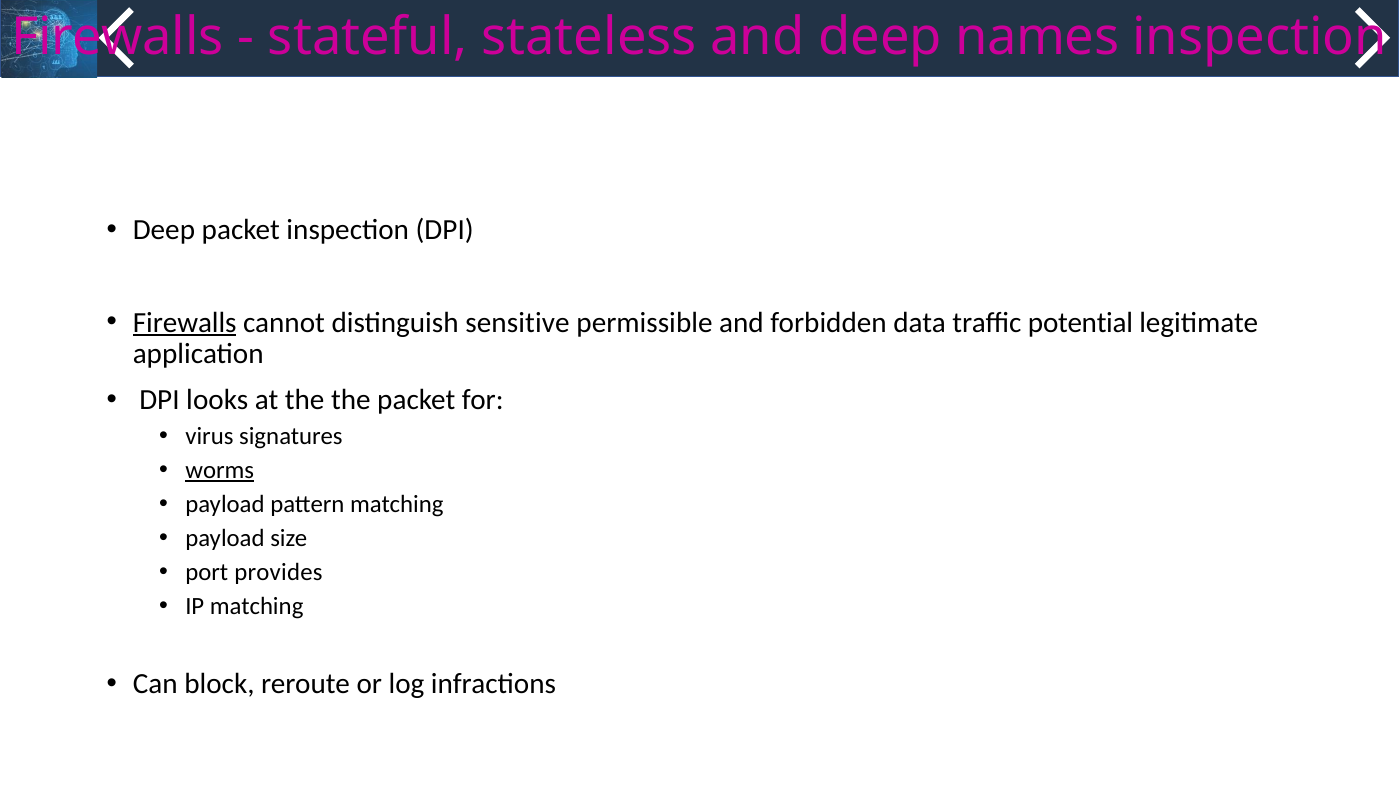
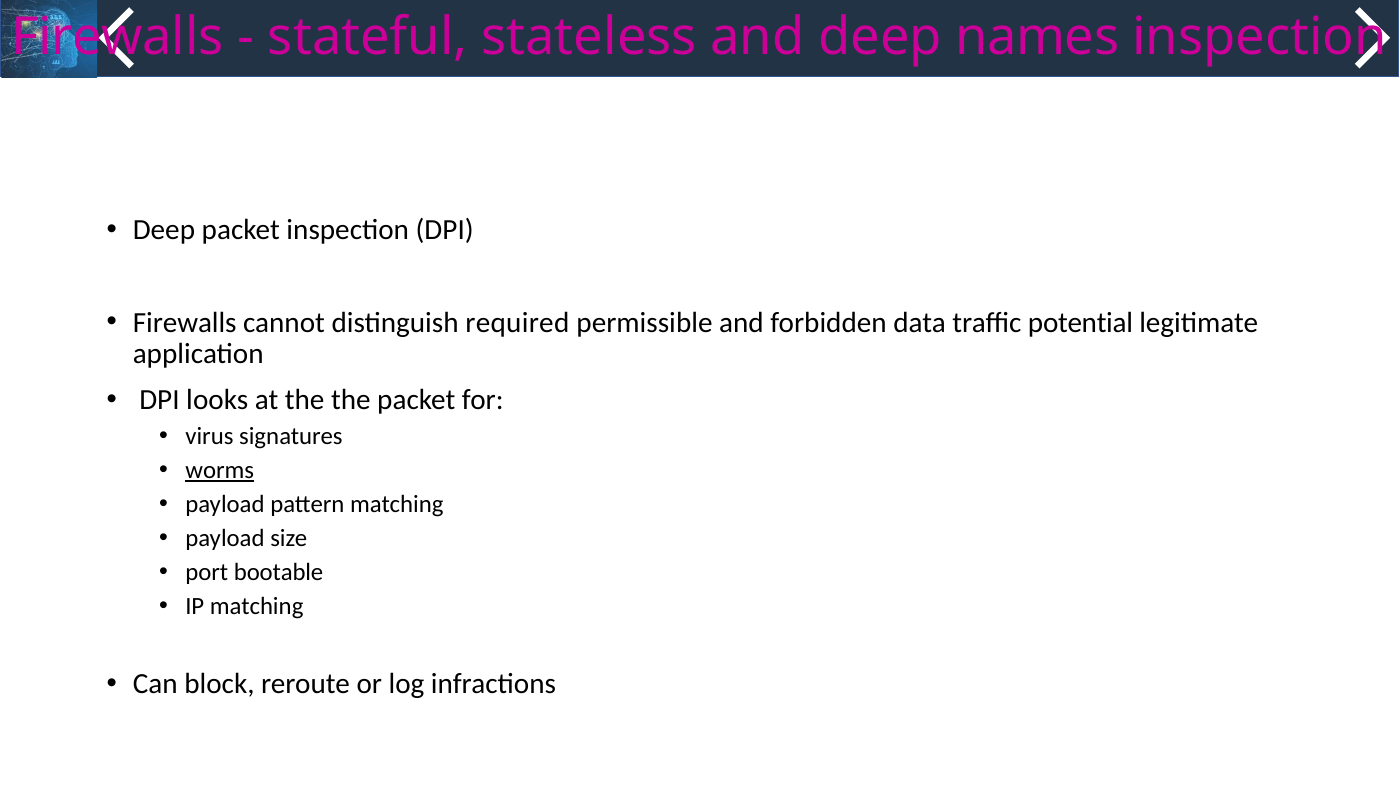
Firewalls underline: present -> none (185, 322)
sensitive: sensitive -> required (517, 322)
provides: provides -> bootable (279, 572)
